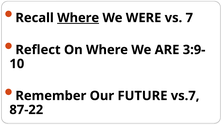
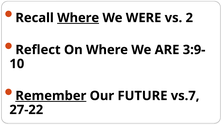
7: 7 -> 2 (189, 18)
Remember underline: none -> present (51, 96)
87-22: 87-22 -> 27-22 (26, 110)
